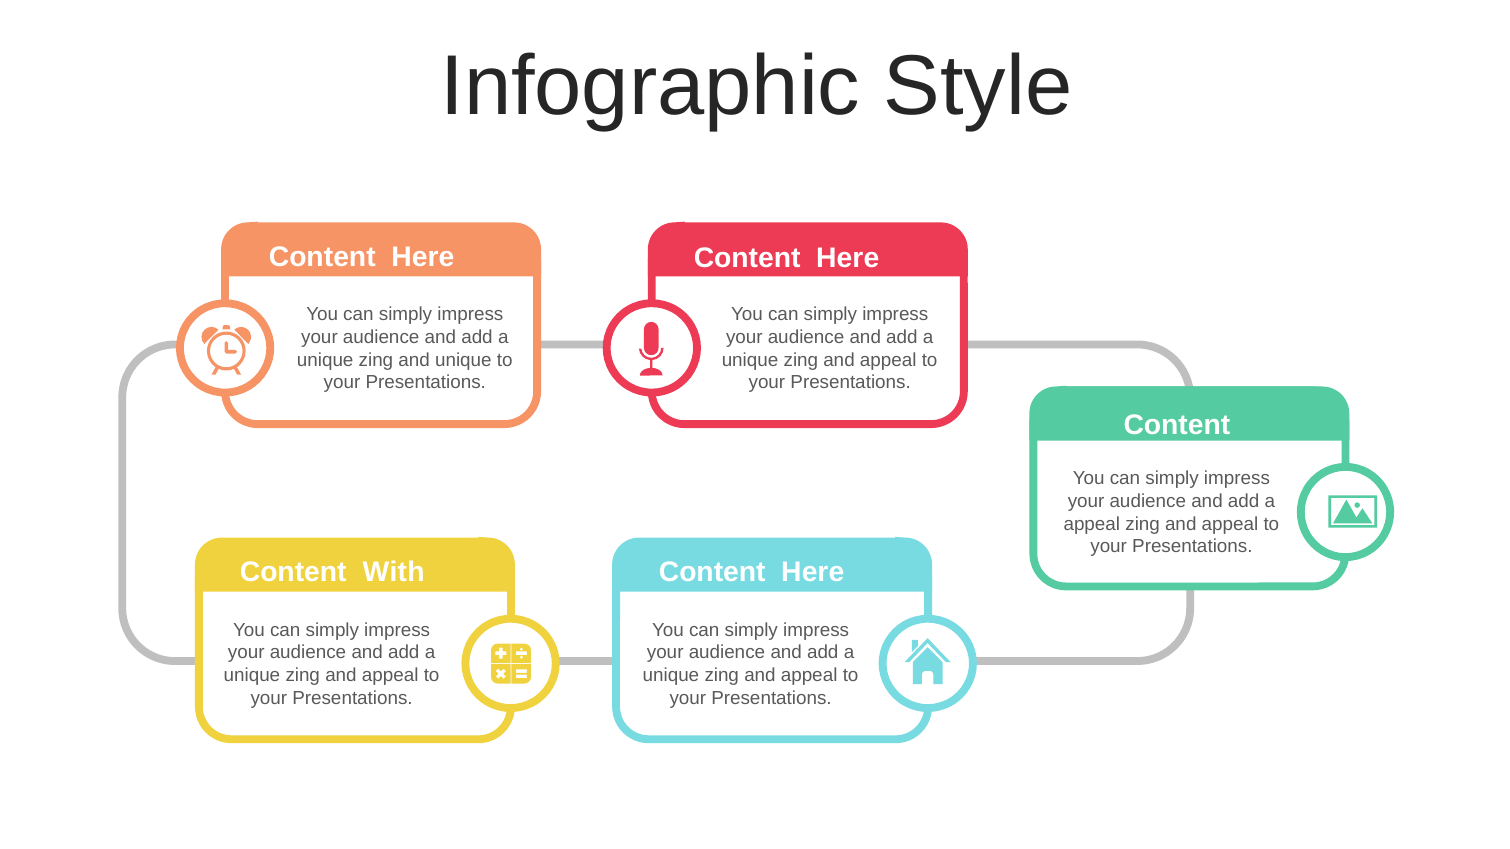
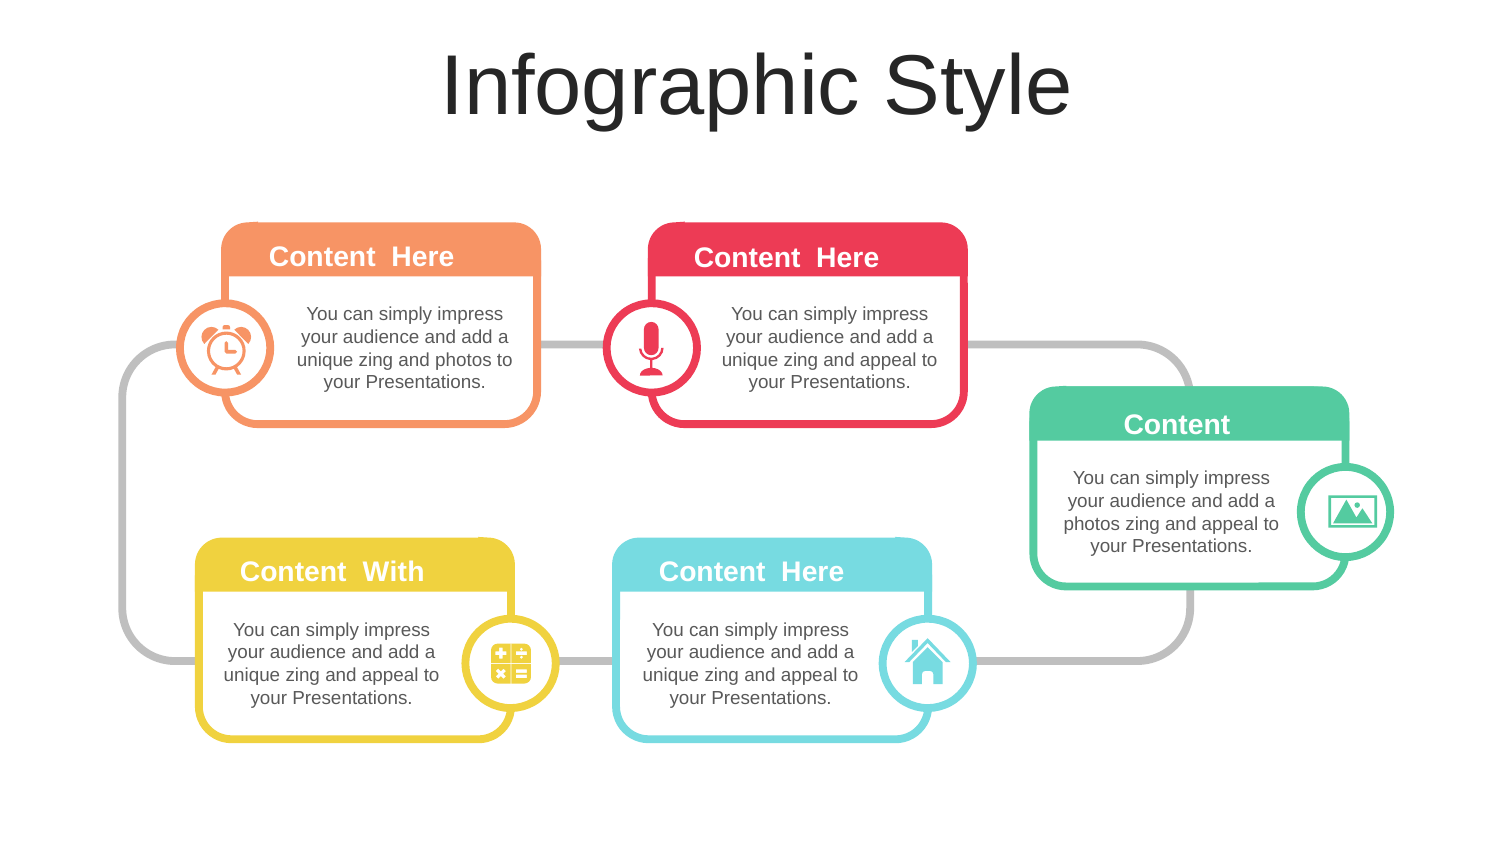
and unique: unique -> photos (463, 360)
appeal: appeal -> photos (1092, 524)
